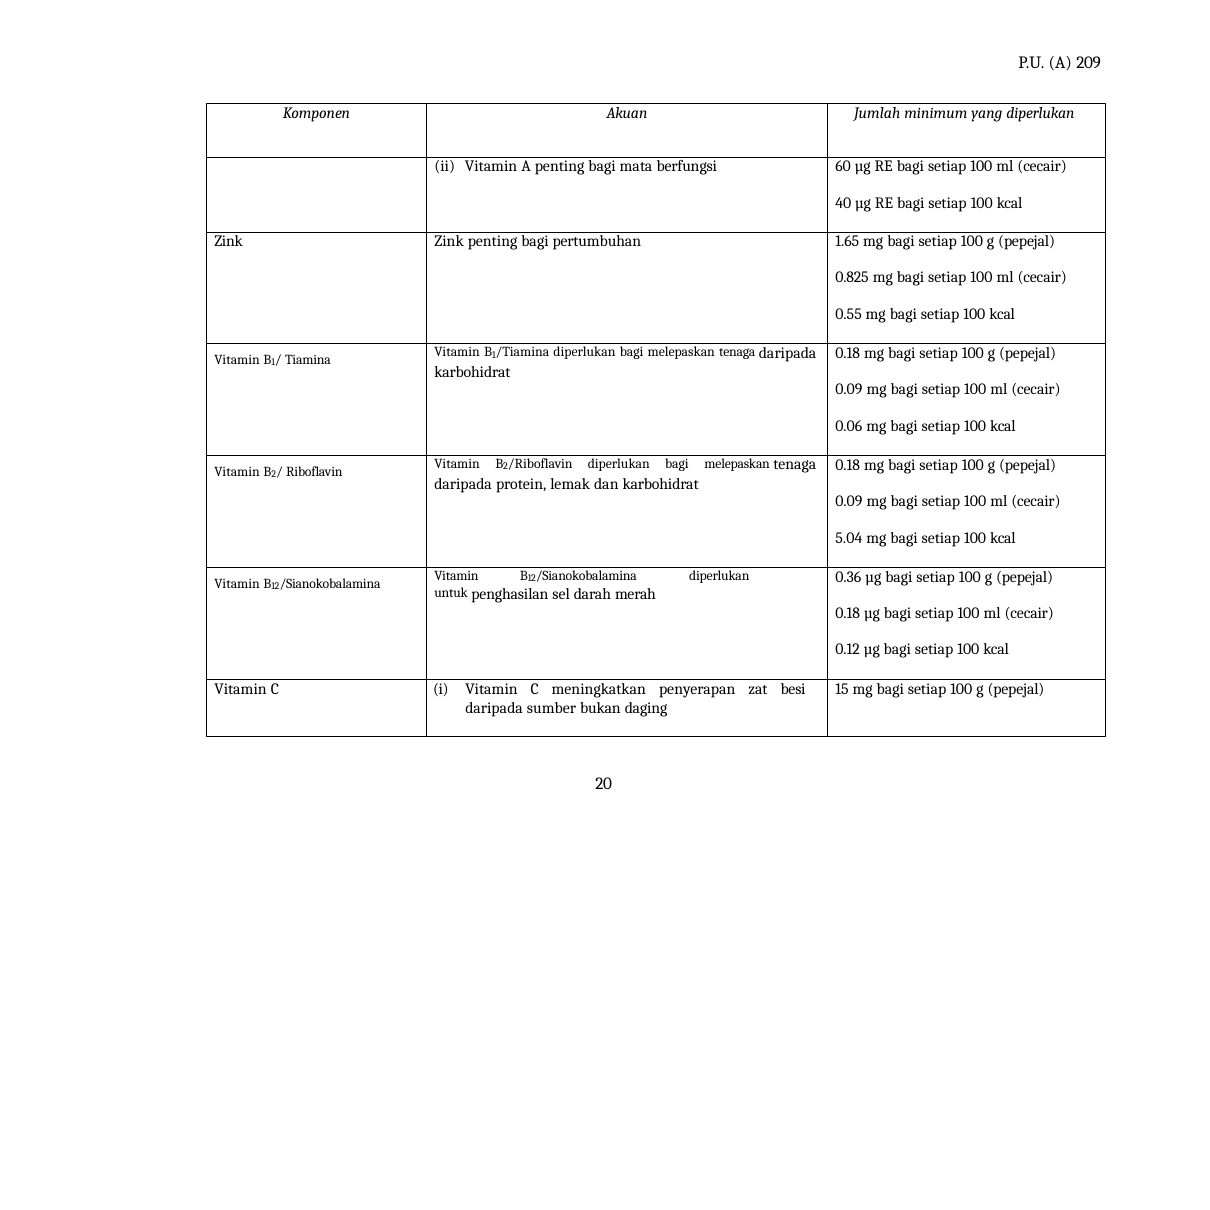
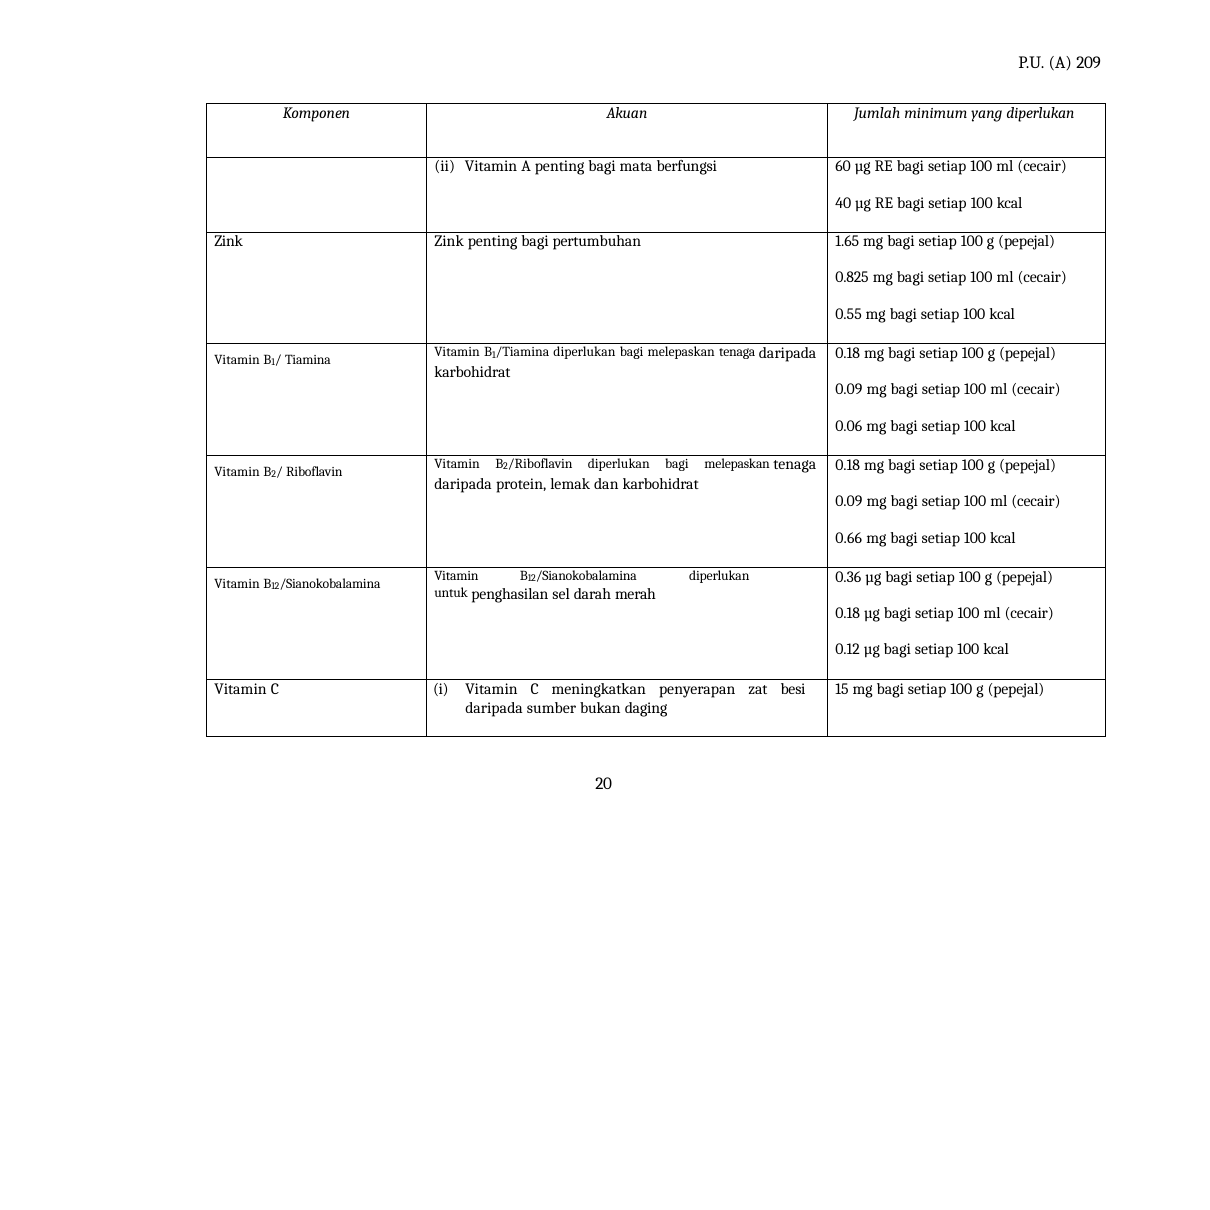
5.04: 5.04 -> 0.66 (849, 538)
